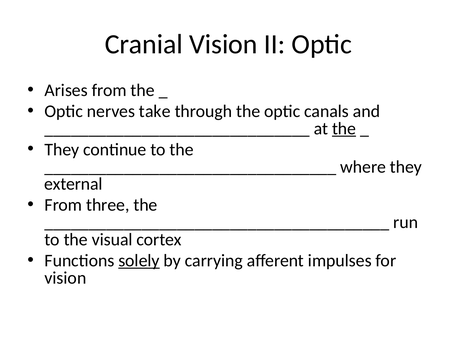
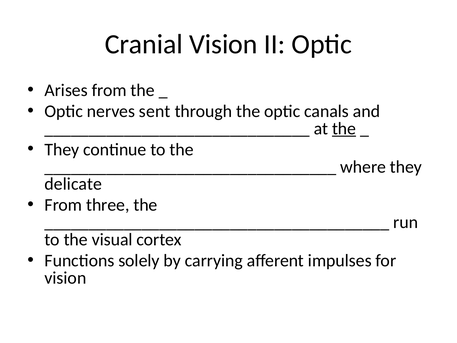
take: take -> sent (155, 111)
external: external -> delicate (73, 184)
solely underline: present -> none (139, 260)
